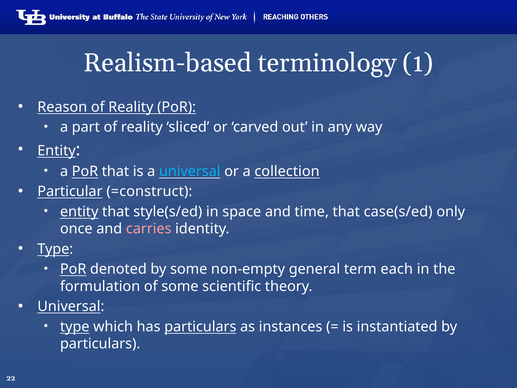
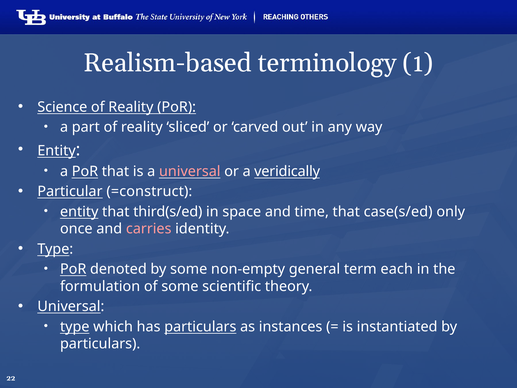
Reason: Reason -> Science (62, 107)
universal colour: light blue -> pink (190, 171)
collection: collection -> veridically (287, 171)
style(s/ed: style(s/ed -> third(s/ed (168, 212)
